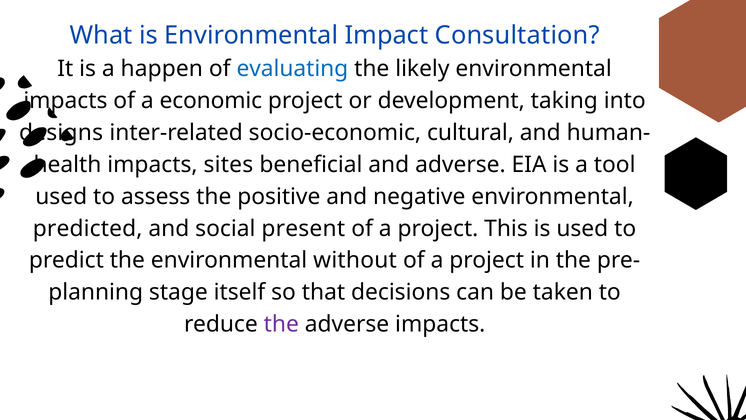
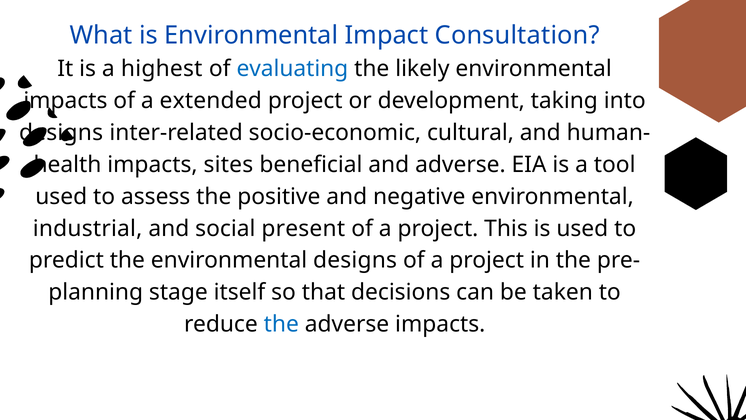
happen: happen -> highest (162, 69)
economic: economic -> extended (211, 101)
predicted: predicted -> industrial (88, 228)
environmental without: without -> designs (355, 260)
the colour: purple -> blue (281, 324)
